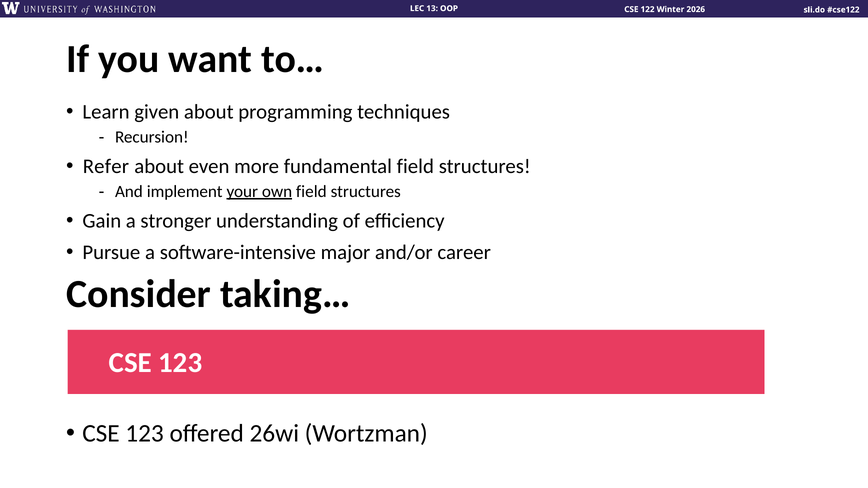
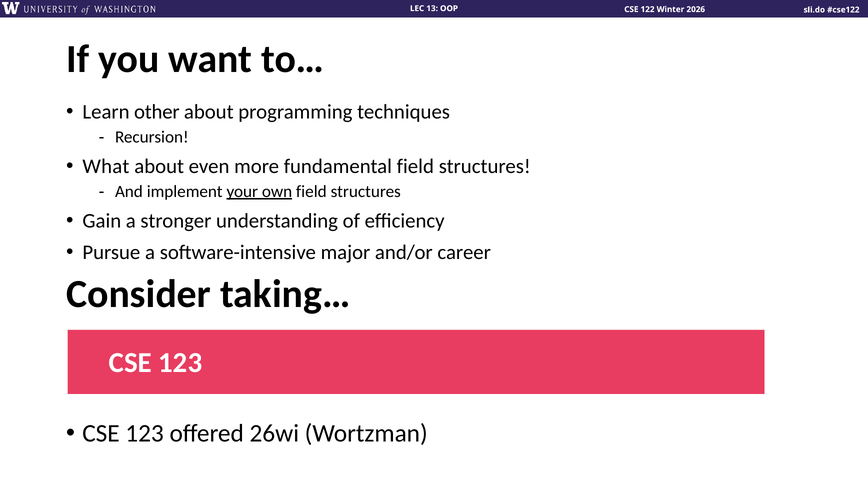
given: given -> other (157, 112)
Refer: Refer -> What (106, 167)
